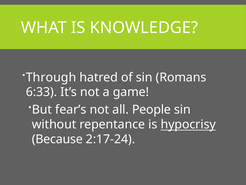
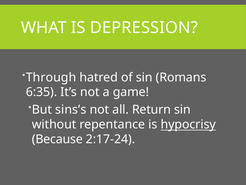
KNOWLEDGE: KNOWLEDGE -> DEPRESSION (144, 28)
6:33: 6:33 -> 6:35 (41, 92)
fear’s: fear’s -> sins’s (71, 109)
People: People -> Return (151, 109)
